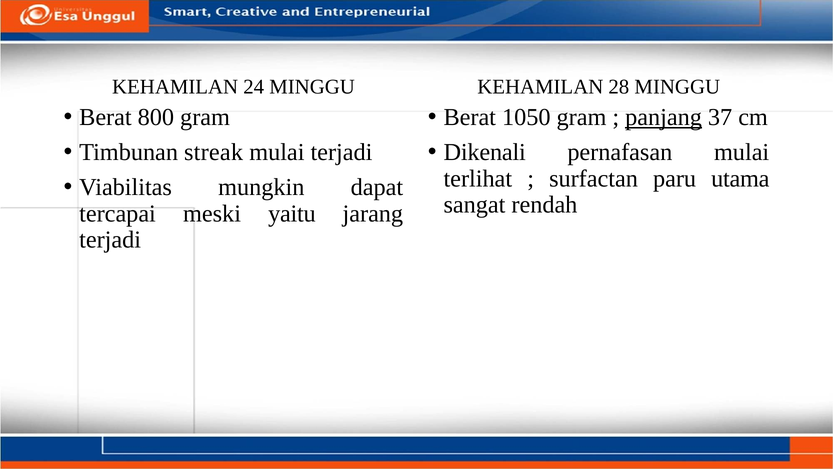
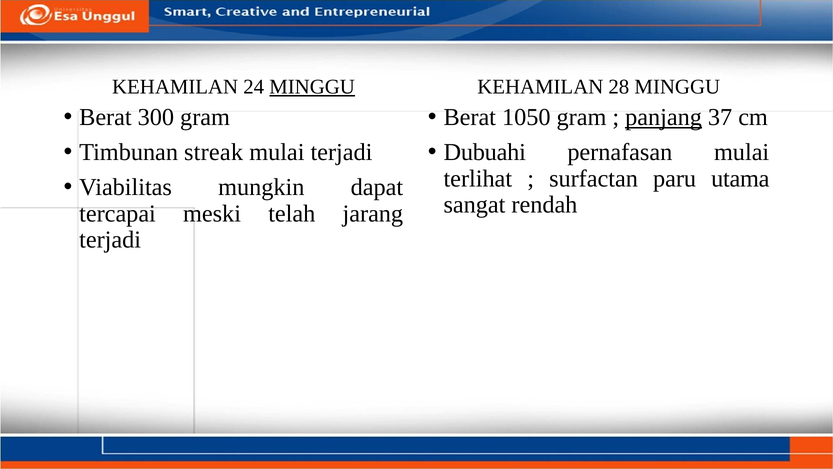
MINGGU underline: none -> present (312, 87)
800: 800 -> 300 (156, 117)
Dikenali: Dikenali -> Dubuahi (485, 152)
yaitu: yaitu -> telah (292, 213)
